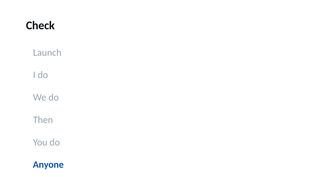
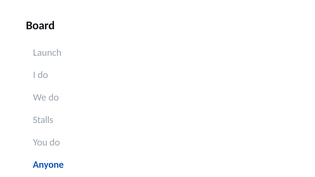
Check: Check -> Board (40, 26)
Then: Then -> Stalls (43, 120)
